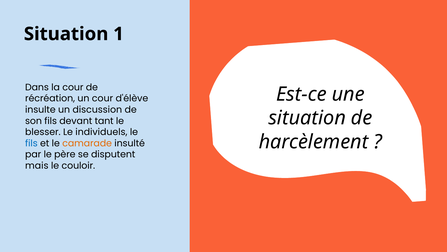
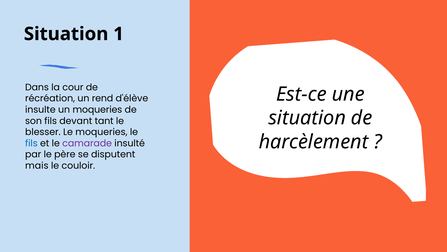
un cour: cour -> rend (103, 98)
un discussion: discussion -> moqueries (97, 109)
Le individuels: individuels -> moqueries (101, 132)
camarade colour: orange -> purple (87, 143)
